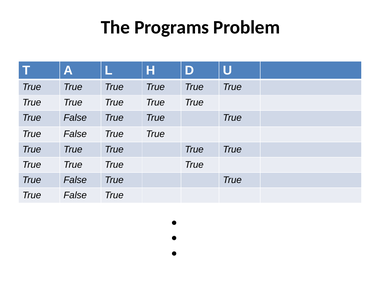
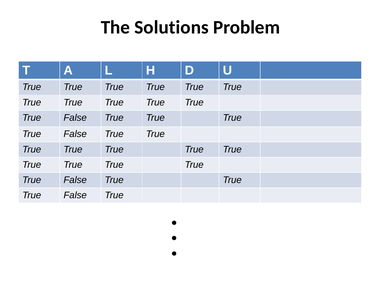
Programs: Programs -> Solutions (172, 27)
